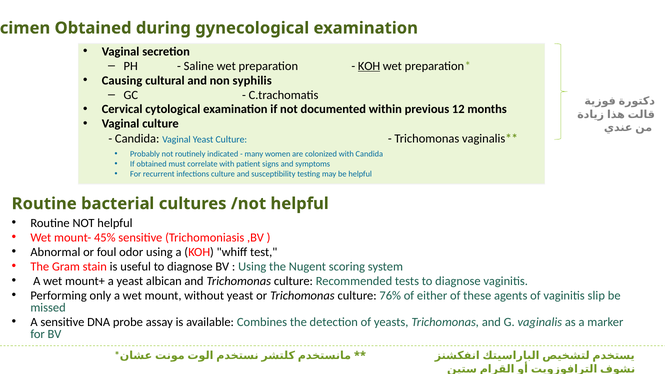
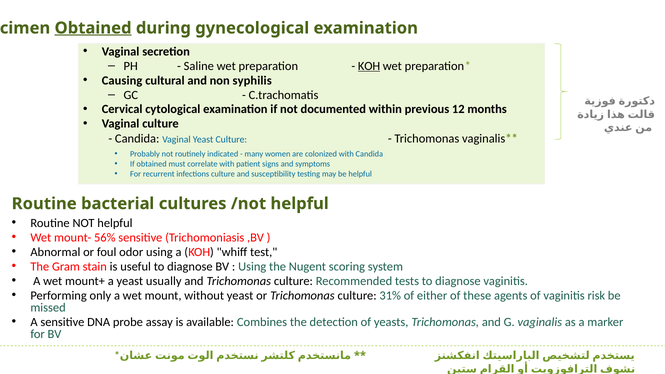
Obtained underline: none -> present (93, 28)
45%: 45% -> 56% (105, 238)
albican: albican -> usually (164, 281)
76%: 76% -> 31% (390, 296)
slip: slip -> risk (596, 296)
